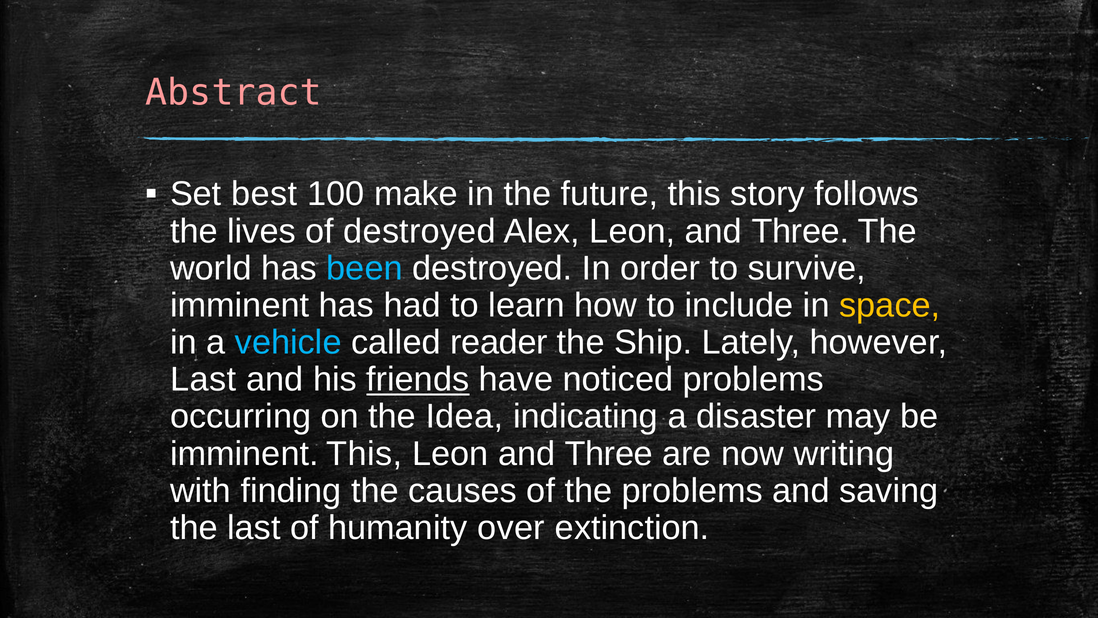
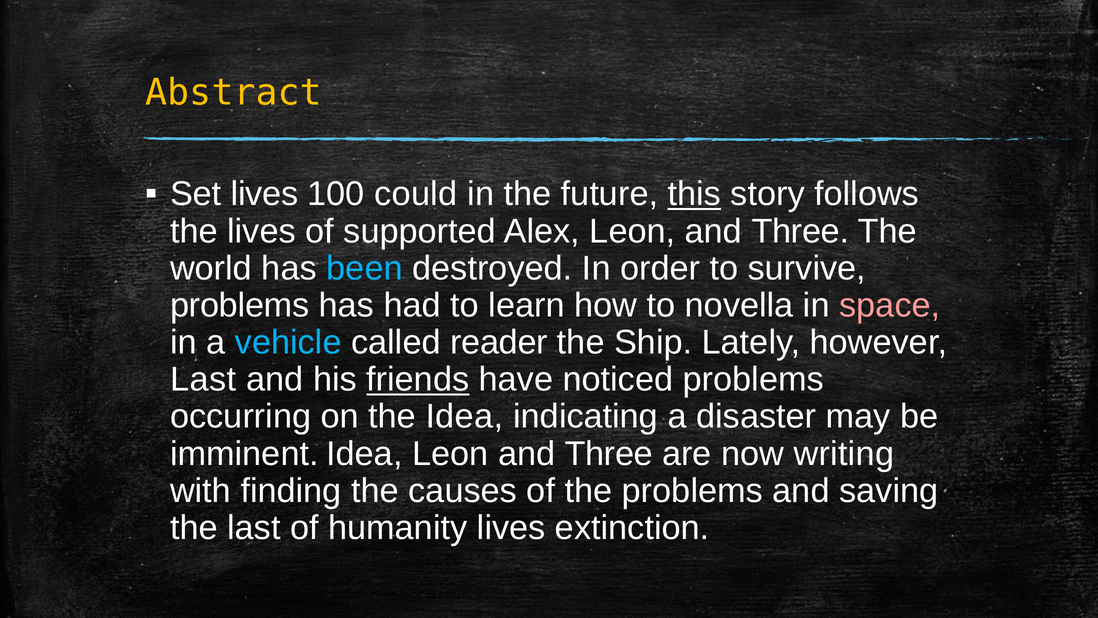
Abstract colour: pink -> yellow (234, 93)
Set best: best -> lives (265, 194)
make: make -> could (416, 194)
this underline: none -> present (694, 194)
of destroyed: destroyed -> supported (420, 231)
imminent: imminent -> problems (240, 305)
include: include -> novella (739, 305)
space colour: yellow -> pink (890, 305)
imminent This: This -> Idea (364, 454)
humanity over: over -> lives (511, 528)
